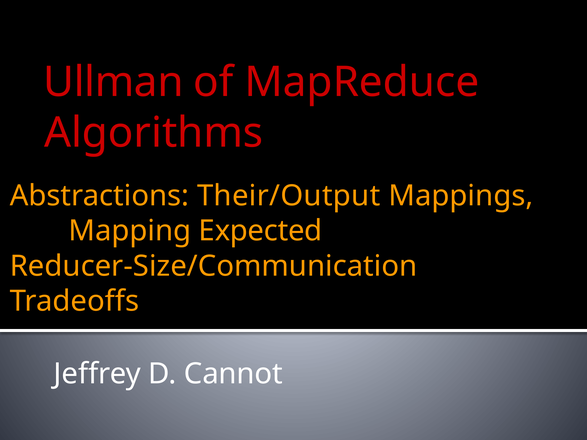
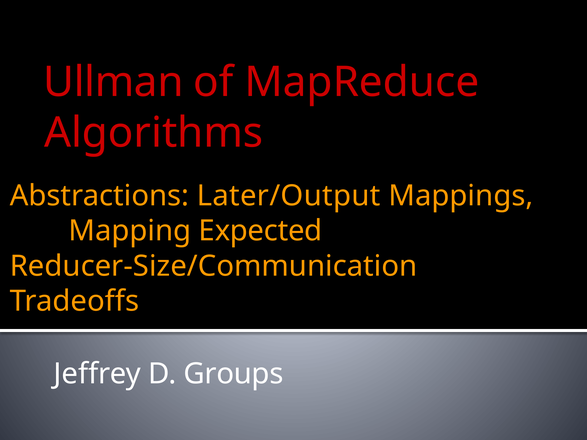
Their/Output: Their/Output -> Later/Output (289, 196)
Cannot: Cannot -> Groups (233, 374)
